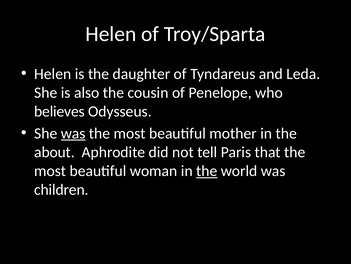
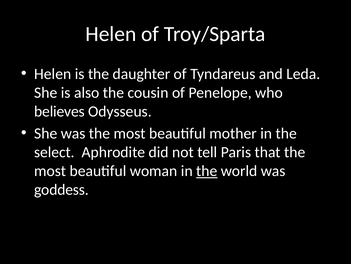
was underline: present -> none (73, 133)
about: about -> select (54, 152)
children: children -> goddess (61, 189)
